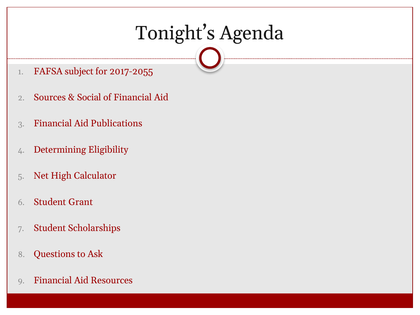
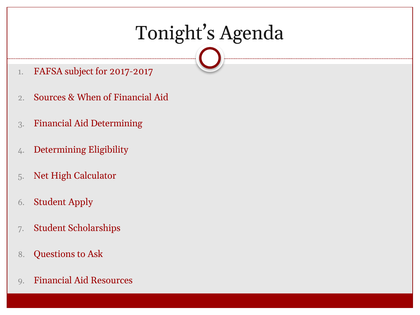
2017-2055: 2017-2055 -> 2017-2017 (131, 71)
Social: Social -> When (89, 97)
Aid Publications: Publications -> Determining (117, 124)
Grant: Grant -> Apply (81, 202)
